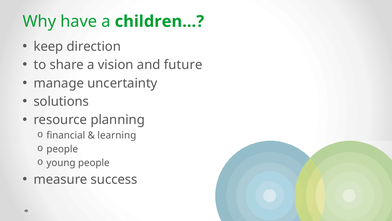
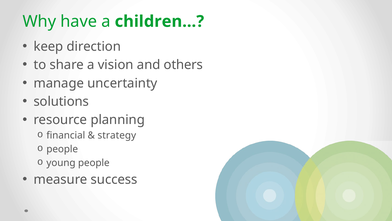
future: future -> others (183, 65)
learning: learning -> strategy (117, 135)
